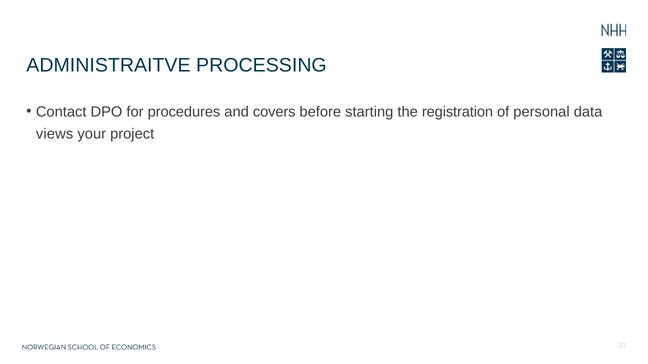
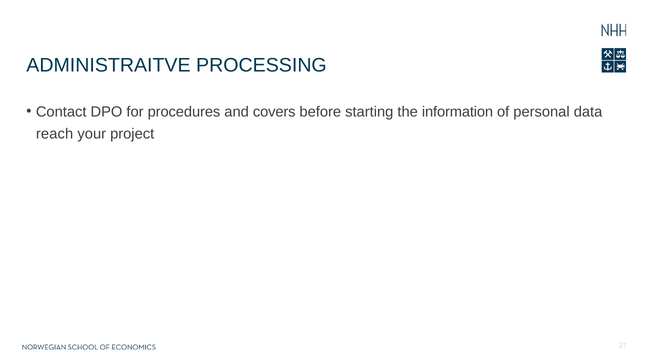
registration: registration -> information (458, 112)
views: views -> reach (55, 134)
